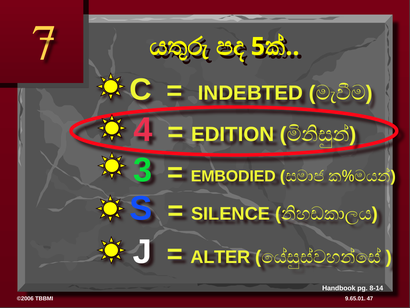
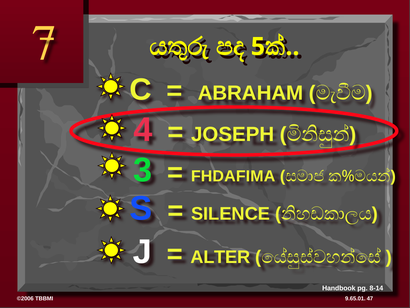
INDEBTED: INDEBTED -> ABRAHAM (250, 93)
EDITION: EDITION -> JOSEPH (233, 134)
EMBODIED: EMBODIED -> FHDAFIMA (233, 176)
